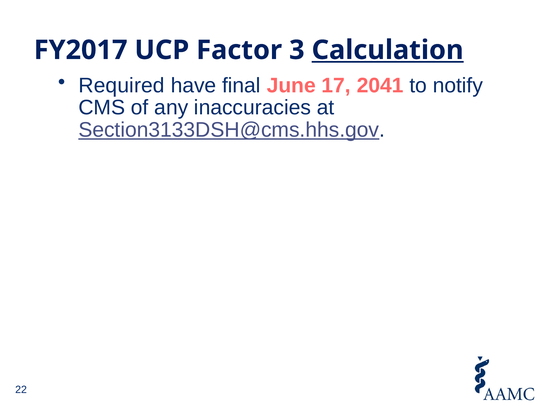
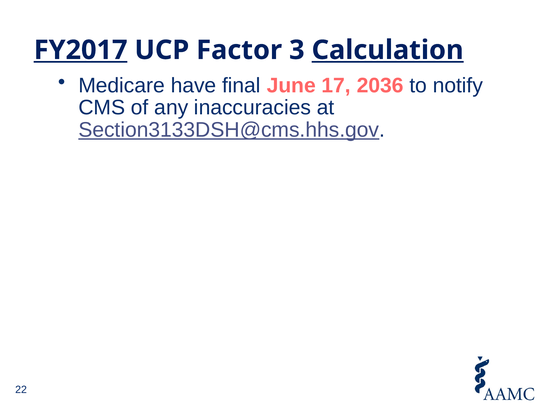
FY2017 underline: none -> present (81, 50)
Required: Required -> Medicare (122, 86)
2041: 2041 -> 2036 (380, 86)
